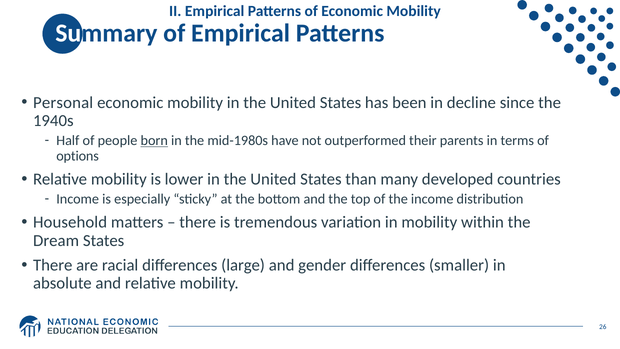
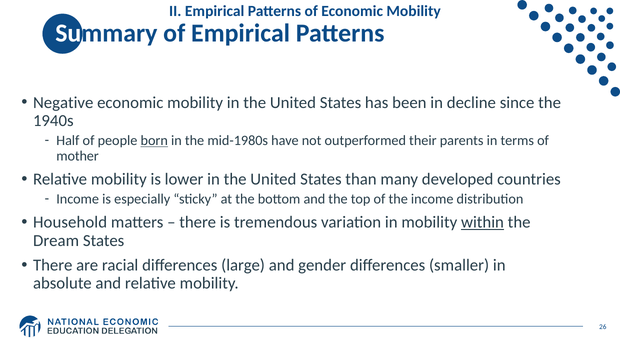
Personal: Personal -> Negative (63, 102)
options: options -> mother (78, 156)
within underline: none -> present (482, 222)
